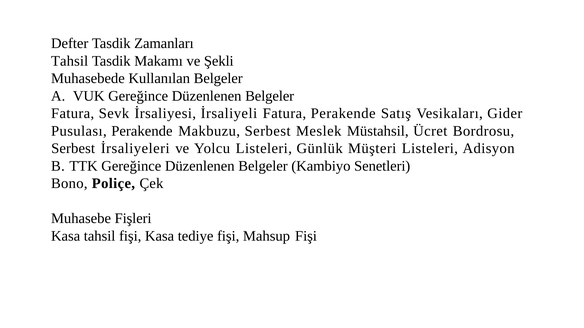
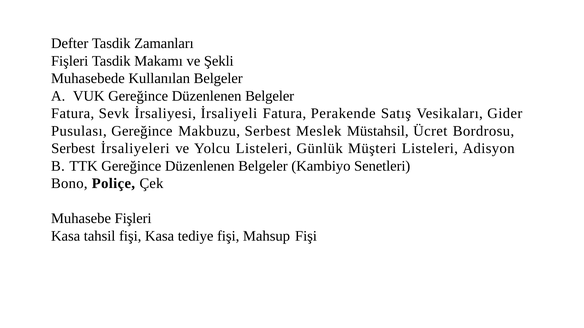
Tahsil: Tahsil -> Fişleri (70, 61)
Pusulası Perakende: Perakende -> Gereğince (142, 131)
